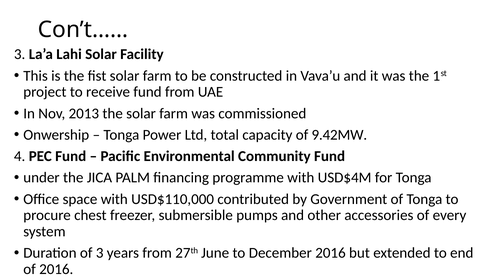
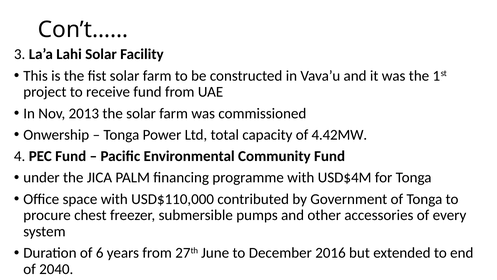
9.42MW: 9.42MW -> 4.42MW (339, 135)
of 3: 3 -> 6 (100, 253)
of 2016: 2016 -> 2040 (56, 269)
